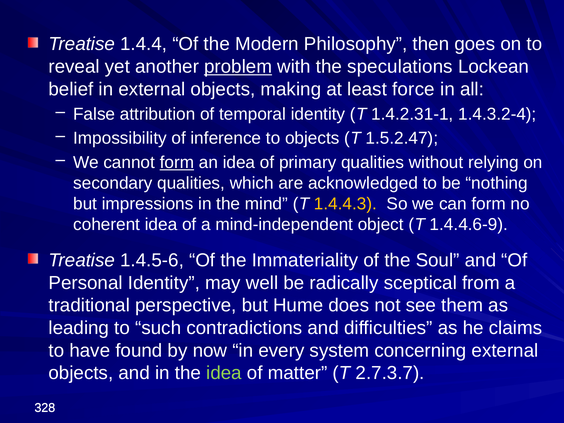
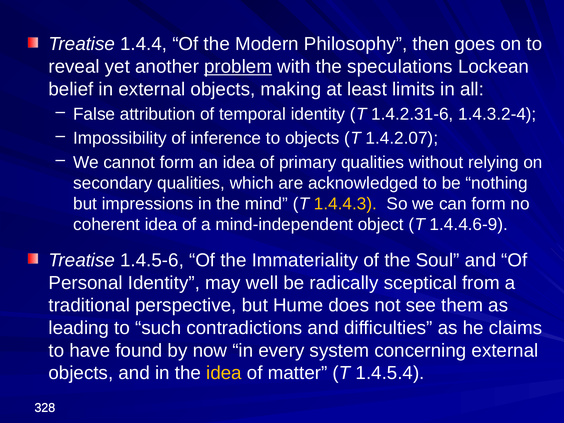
force: force -> limits (414, 89)
1.4.2.31-1: 1.4.2.31-1 -> 1.4.2.31-6 (412, 114)
1.5.2.47: 1.5.2.47 -> 1.4.2.07 (402, 138)
form underline: present -> none (177, 162)
idea colour: light green -> yellow (224, 373)
2.7.3.7: 2.7.3.7 -> 1.4.5.4 (390, 373)
